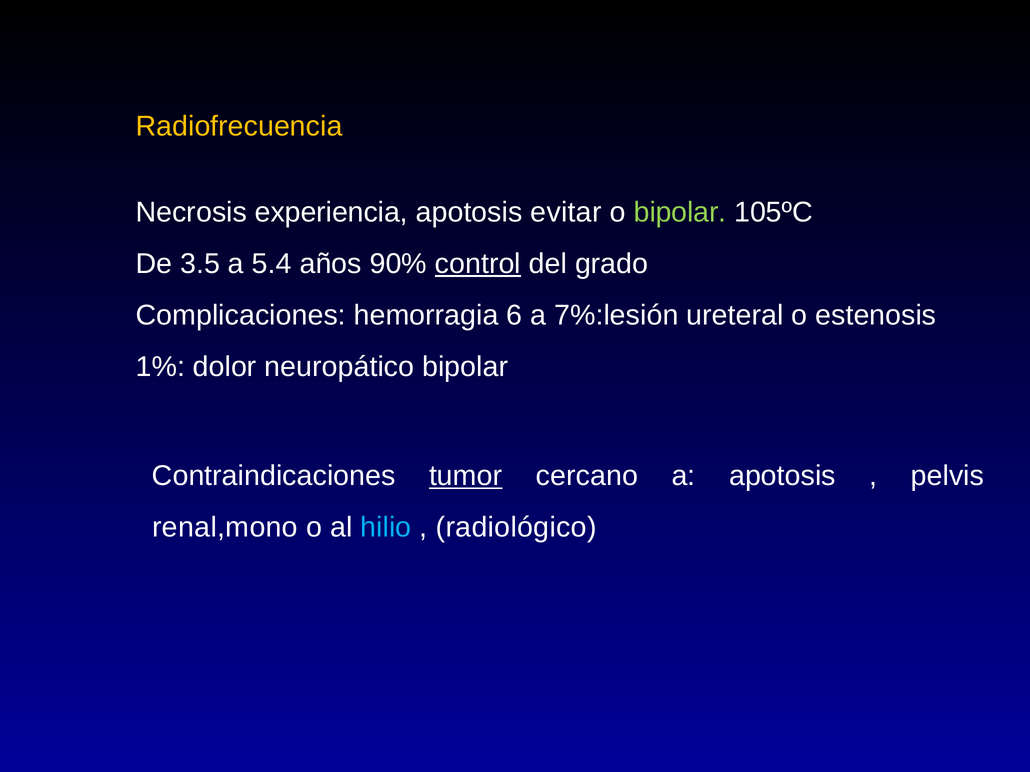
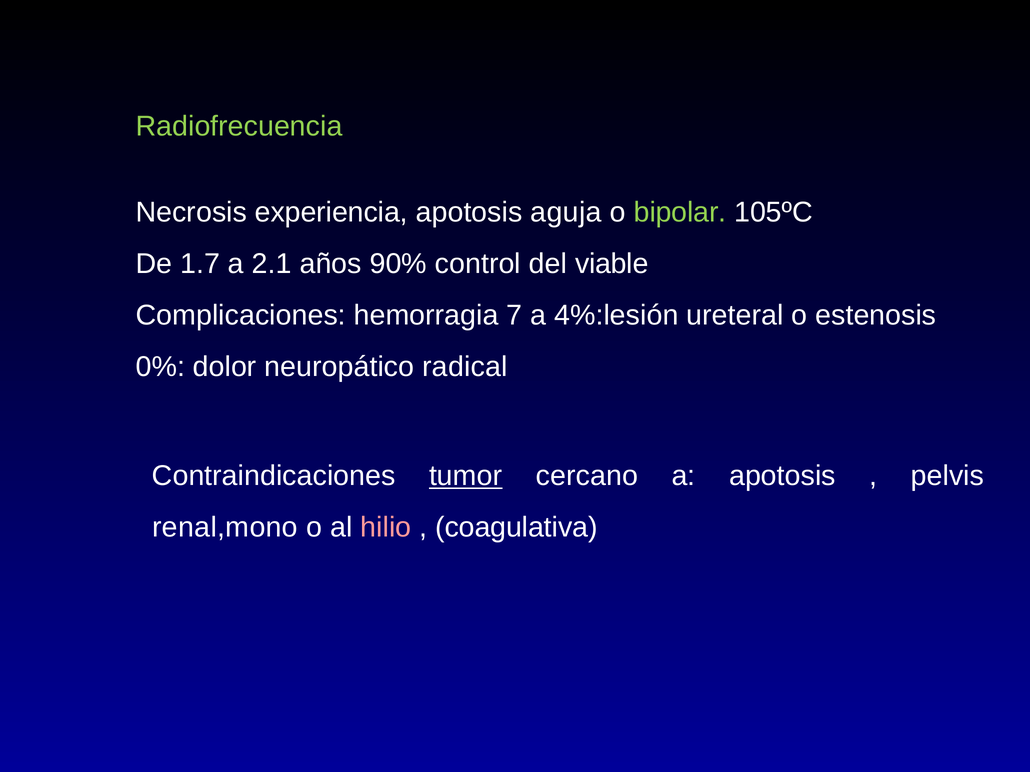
Radiofrecuencia colour: yellow -> light green (239, 127)
evitar: evitar -> aguja (566, 212)
3.5: 3.5 -> 1.7 (200, 264)
5.4: 5.4 -> 2.1 (272, 264)
control underline: present -> none (478, 264)
grado: grado -> viable (612, 264)
6: 6 -> 7 (514, 315)
7%:lesión: 7%:lesión -> 4%:lesión (616, 315)
1%: 1% -> 0% (160, 367)
neuropático bipolar: bipolar -> radical (465, 367)
hilio colour: light blue -> pink (386, 528)
radiológico: radiológico -> coagulativa (516, 528)
